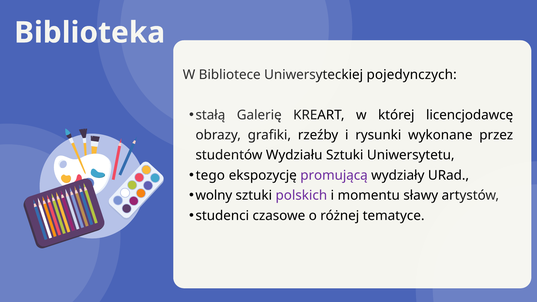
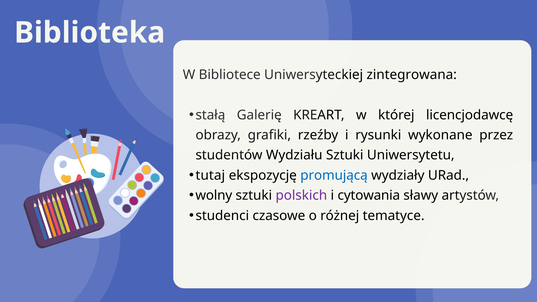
pojedynczych: pojedynczych -> zintegrowana (412, 75)
tego: tego -> tutaj (210, 175)
promującą colour: purple -> blue (334, 175)
momentu: momentu -> cytowania (369, 196)
